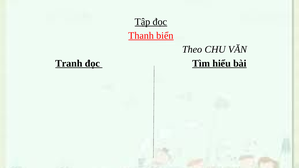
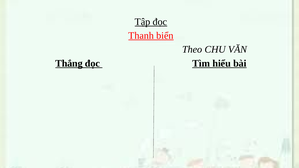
Tranh: Tranh -> Thắng (69, 63)
